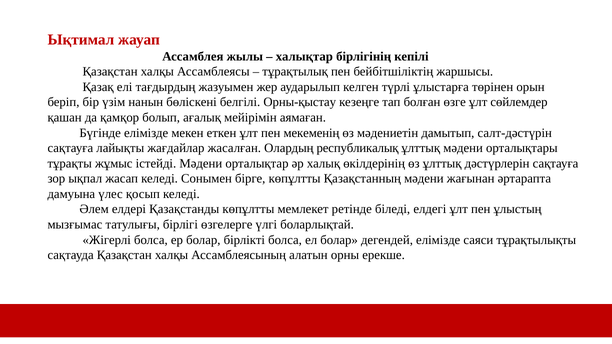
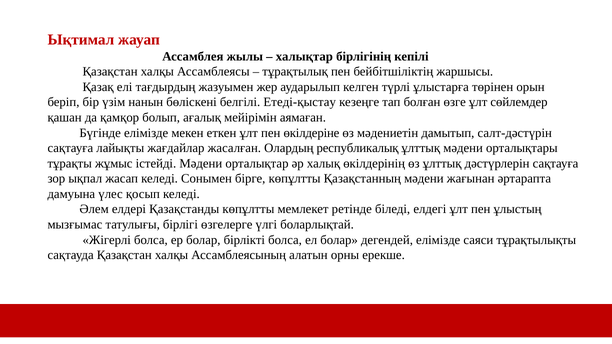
Орны-қыстау: Орны-қыстау -> Етеді-қыстау (300, 102)
мекеменің: мекеменің -> өкілдеріне (311, 133)
